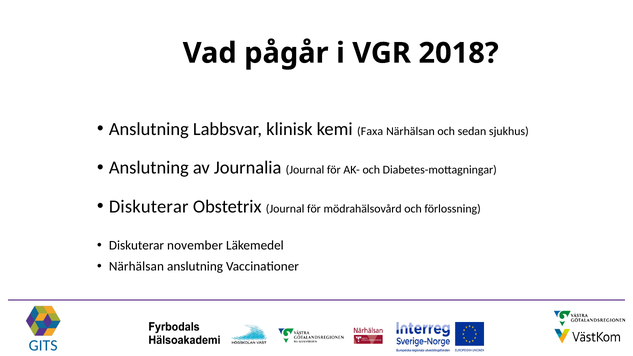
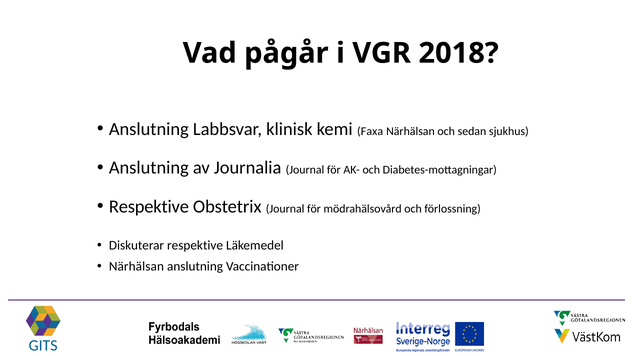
Diskuterar: Diskuterar -> Respektive (149, 207)
Diskuterar november: november -> respektive (195, 245)
